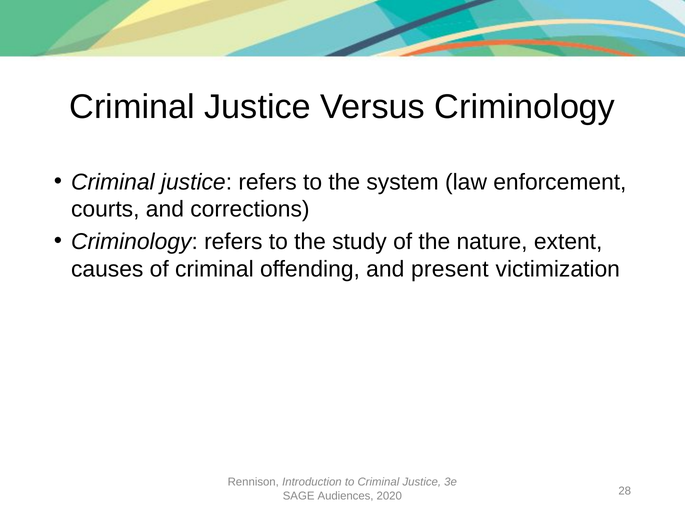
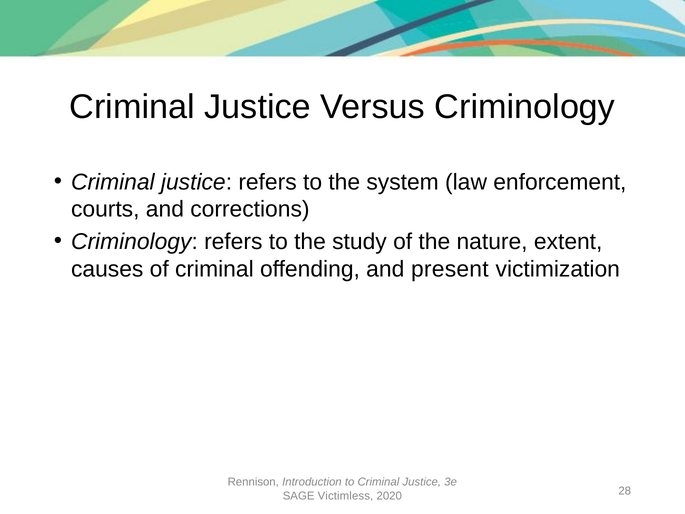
Audiences: Audiences -> Victimless (345, 496)
